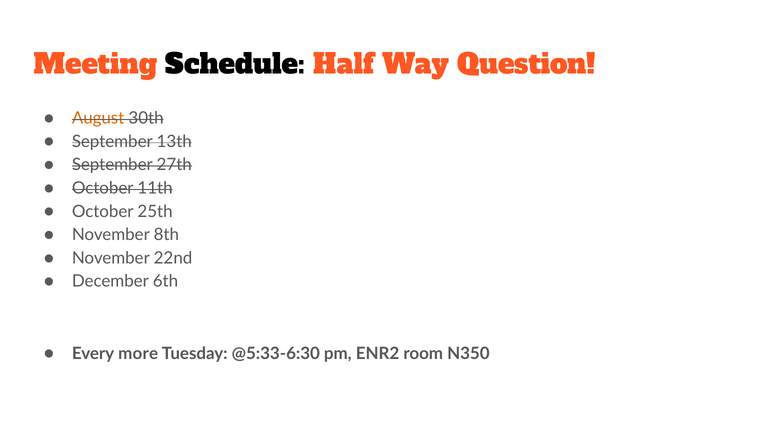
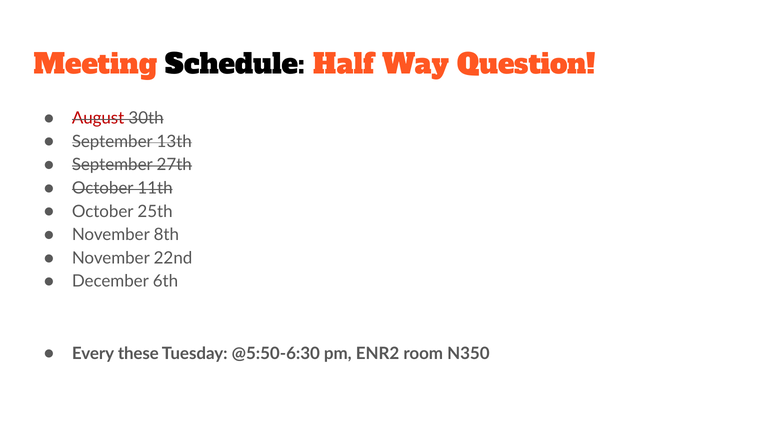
August colour: orange -> red (98, 118)
more: more -> these (138, 353)
@5:33-6:30: @5:33-6:30 -> @5:50-6:30 (276, 353)
